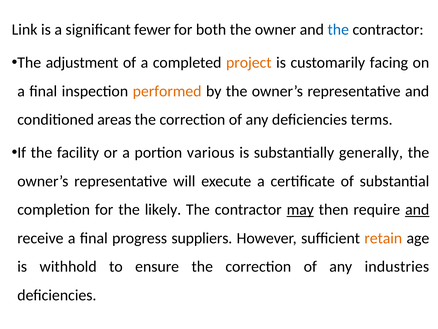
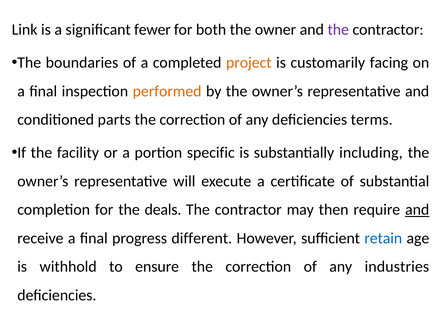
the colour: blue -> purple (338, 30)
adjustment: adjustment -> boundaries (82, 63)
areas: areas -> parts (114, 119)
various: various -> specific (211, 153)
generally: generally -> including (371, 153)
likely: likely -> deals (163, 209)
may underline: present -> none (300, 209)
suppliers: suppliers -> different (202, 238)
retain colour: orange -> blue (383, 238)
